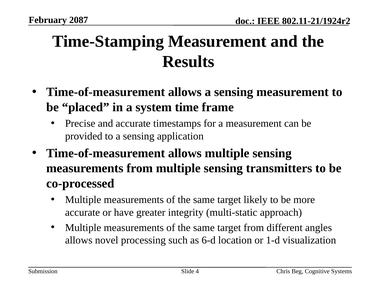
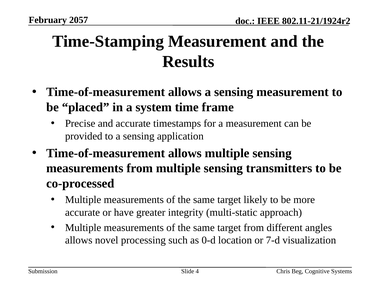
2087: 2087 -> 2057 (79, 20)
6-d: 6-d -> 0-d (209, 240)
1-d: 1-d -> 7-d (273, 240)
